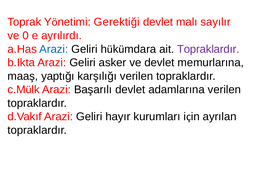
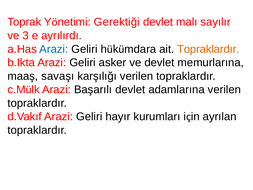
0: 0 -> 3 (26, 36)
Topraklardır colour: purple -> orange (208, 49)
yaptığı: yaptığı -> savaşı (58, 76)
